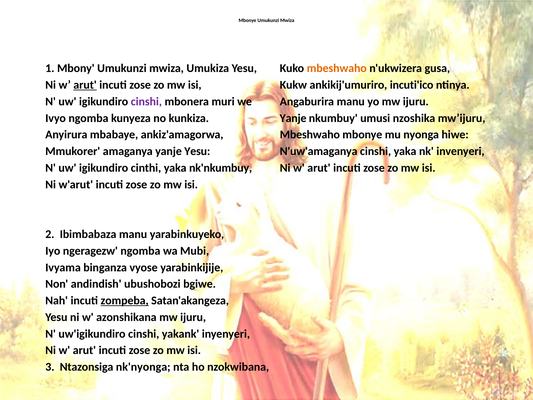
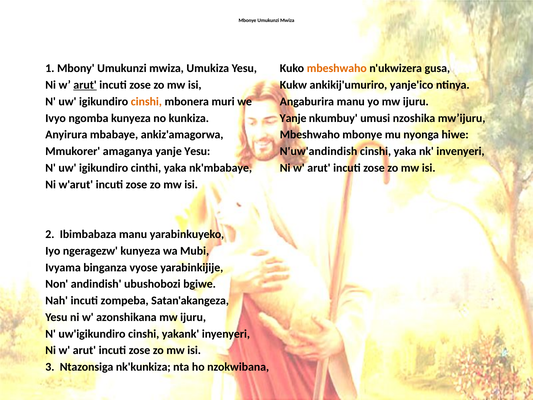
incuti'ico: incuti'ico -> yanje'ico (412, 85)
cinshi colour: purple -> orange (146, 101)
N'uw'amaganya: N'uw'amaganya -> N'uw'andindish (319, 151)
nk'nkumbuy: nk'nkumbuy -> nk'mbabaye (221, 168)
ngeragezw ngomba: ngomba -> kunyeza (140, 251)
zompeba underline: present -> none (125, 300)
nk'nyonga: nk'nyonga -> nk'kunkiza (143, 367)
